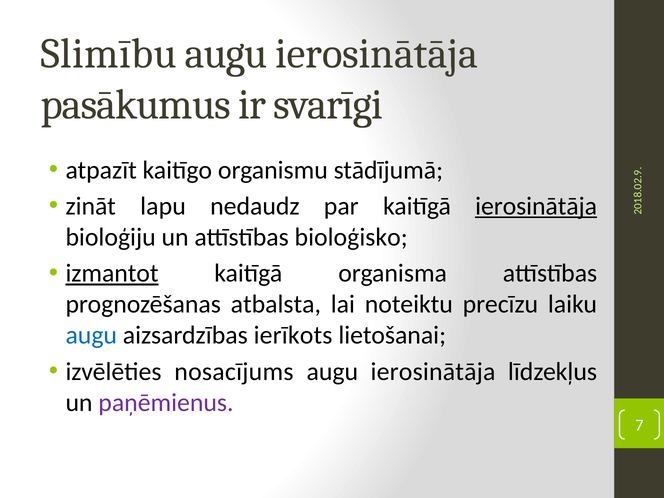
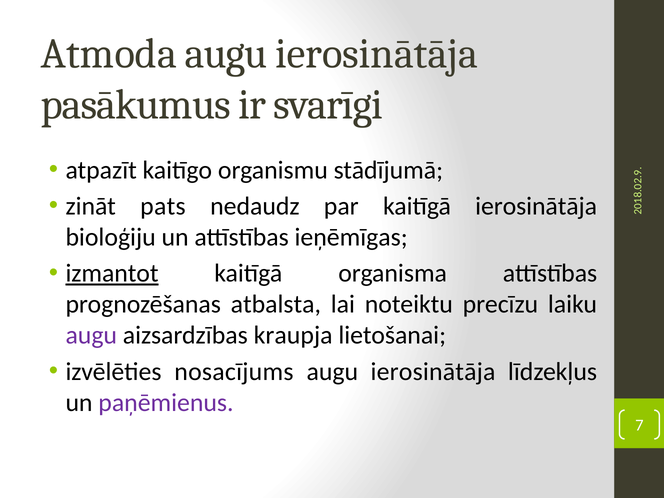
Slimību: Slimību -> Atmoda (109, 54)
lapu: lapu -> pats (163, 206)
ierosinātāja underline: present -> none (536, 206)
bioloģisko: bioloģisko -> ieņēmīgas (351, 237)
augu colour: blue -> purple (91, 335)
ierīkots: ierīkots -> kraupja (293, 335)
